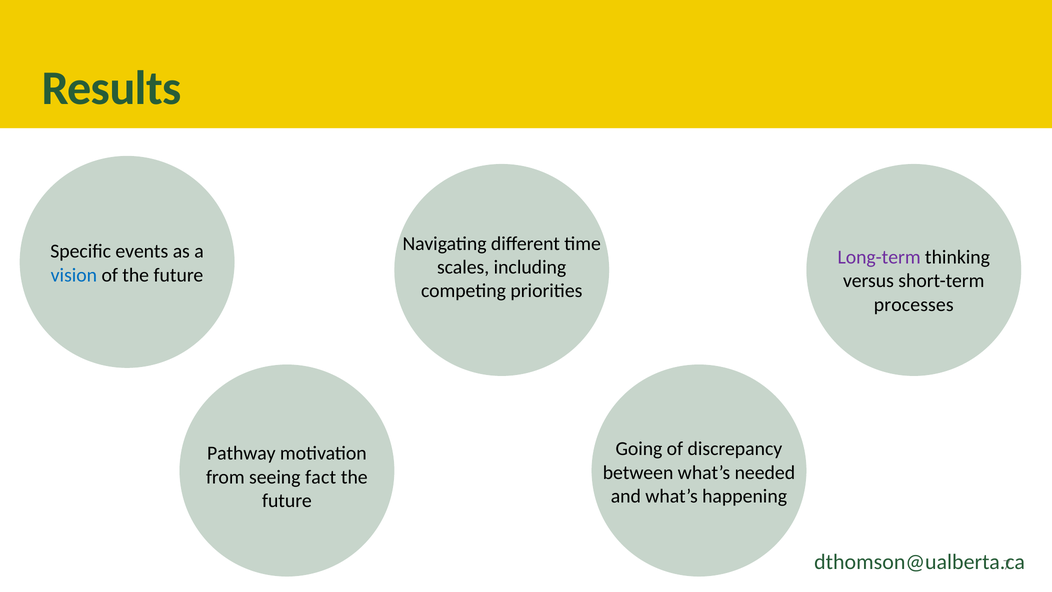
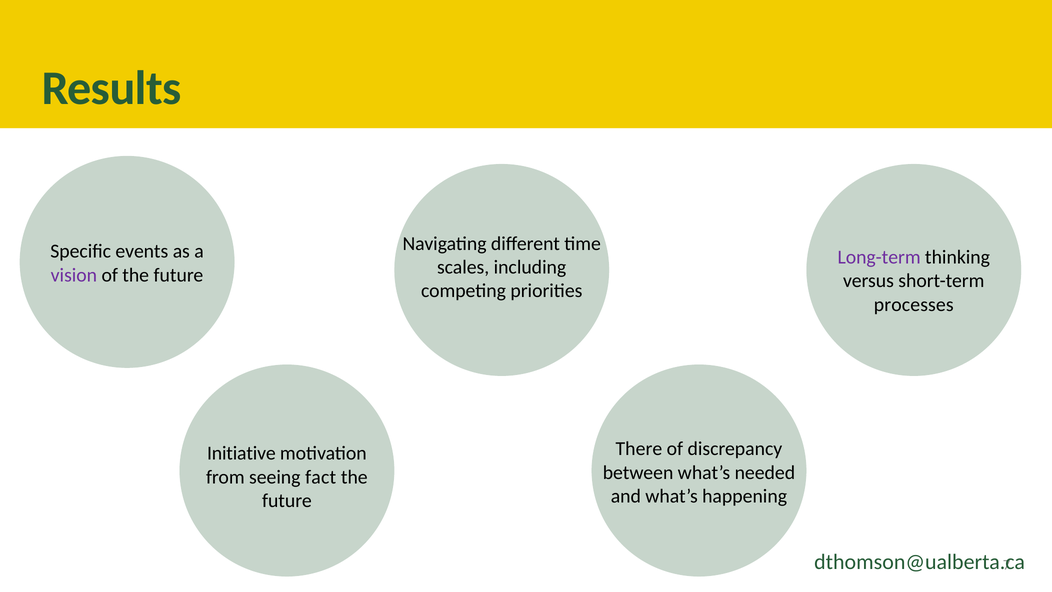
vision colour: blue -> purple (74, 275)
Going: Going -> There (639, 449)
Pathway: Pathway -> Initiative (241, 453)
